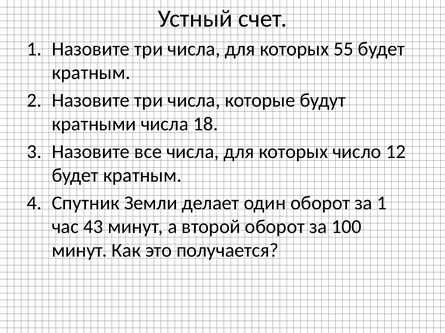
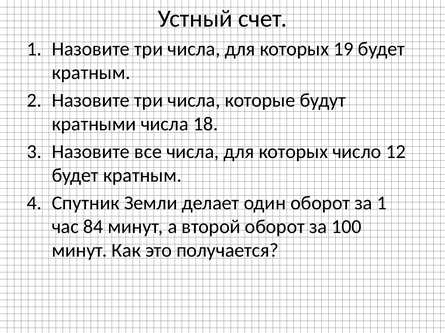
55: 55 -> 19 (343, 49)
43: 43 -> 84 (93, 227)
